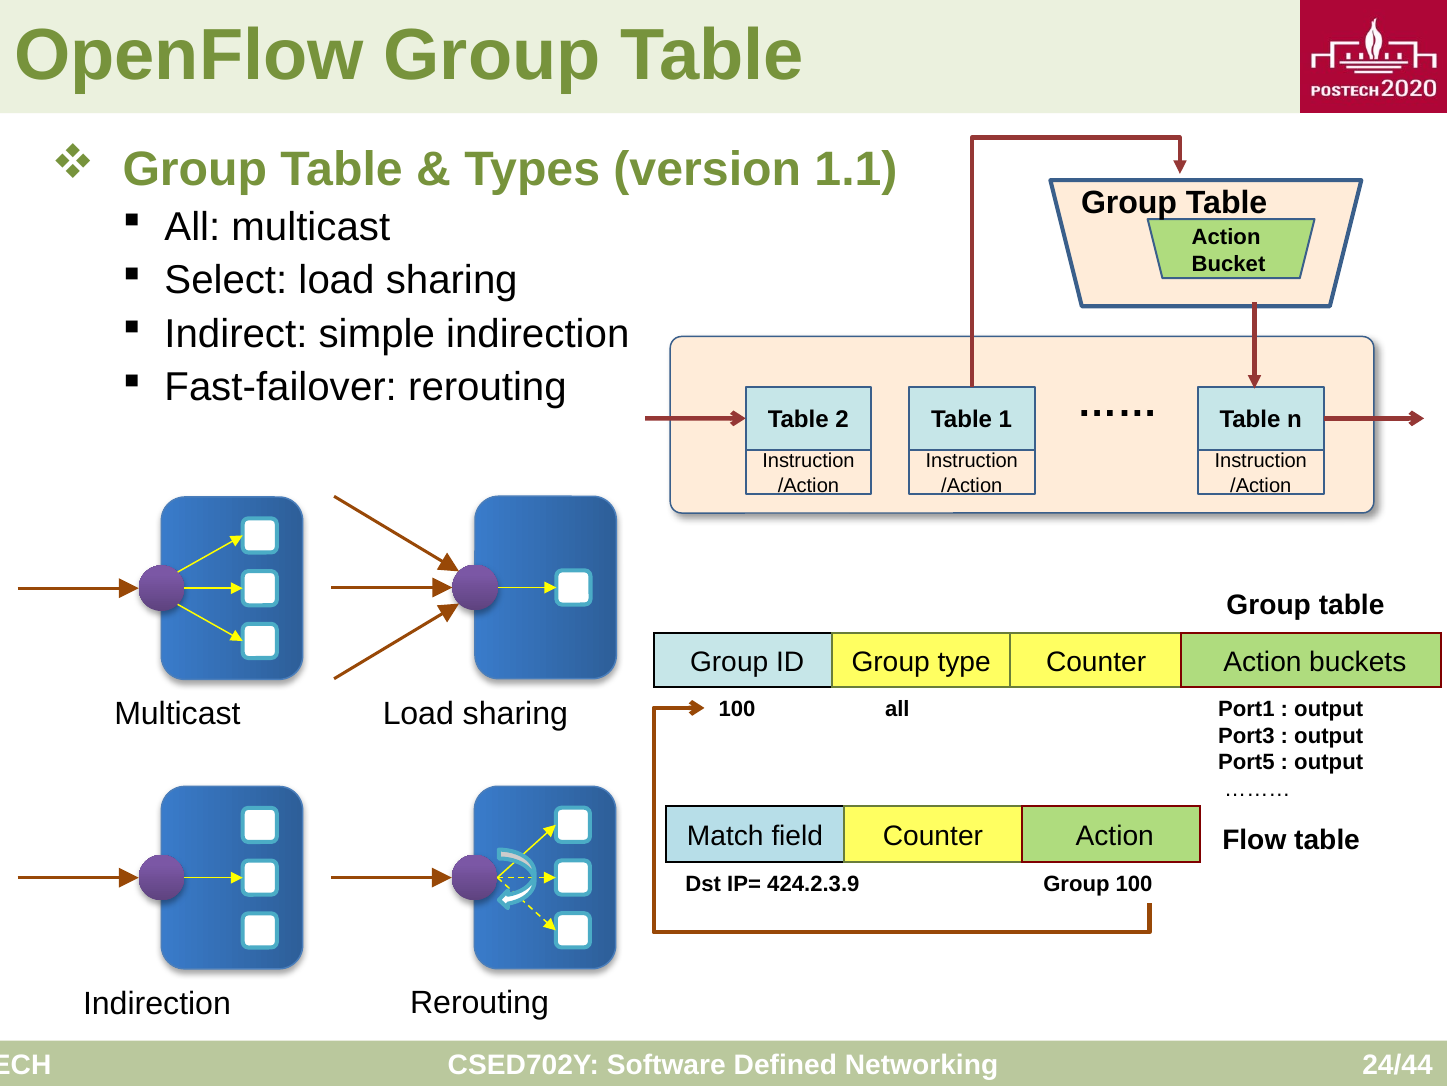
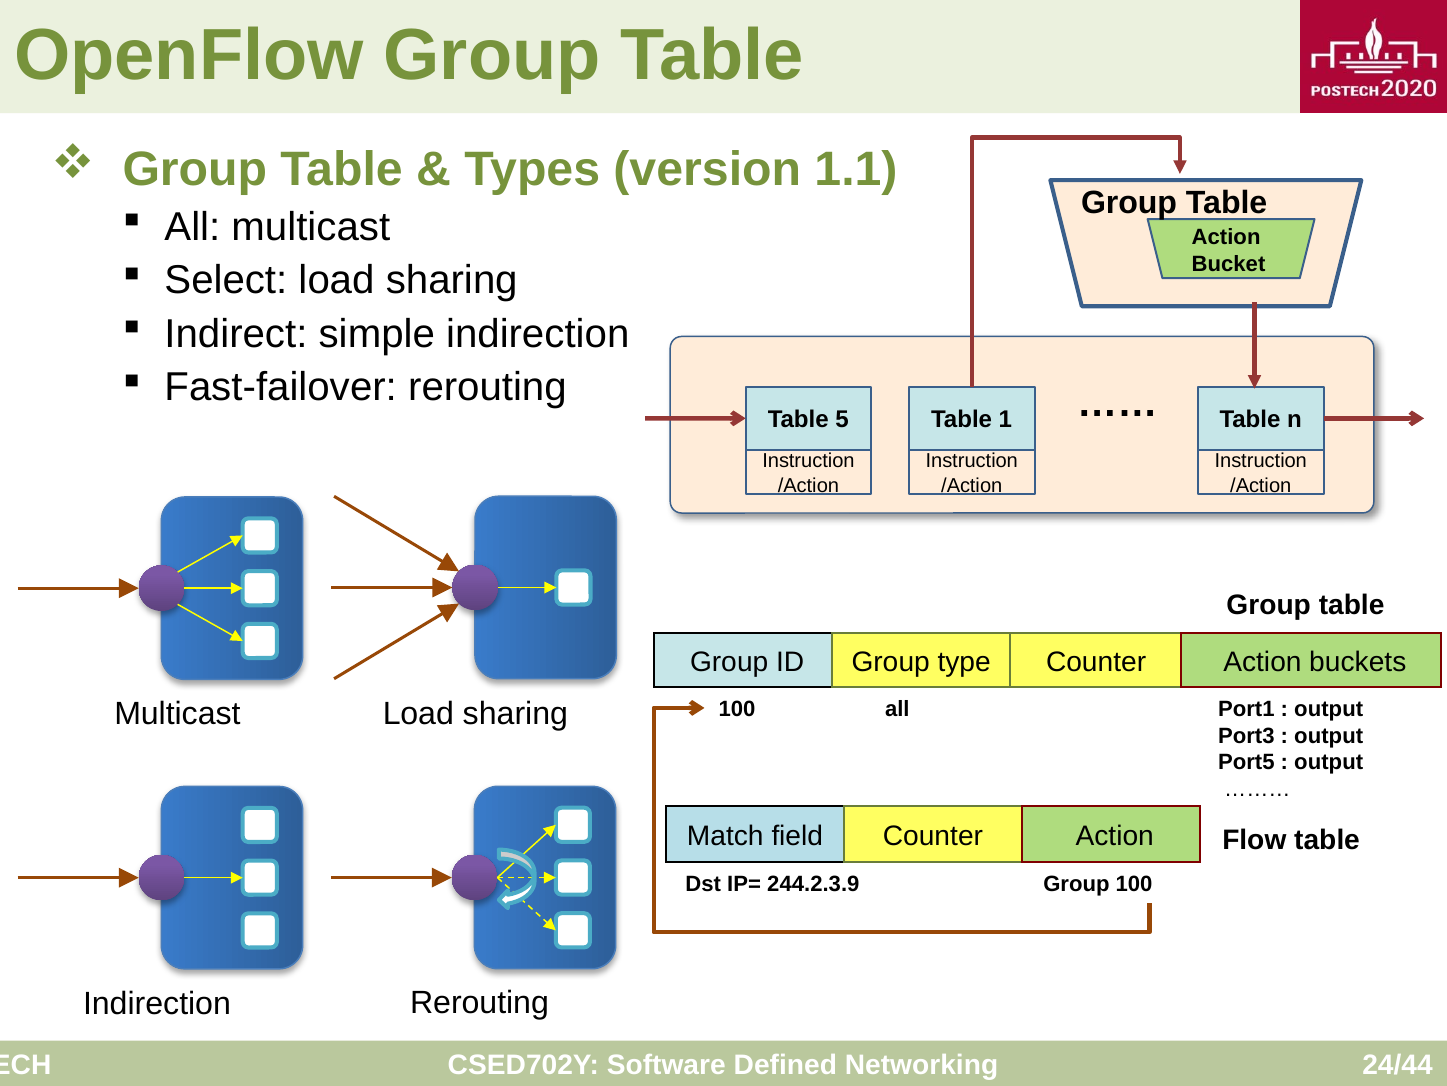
2: 2 -> 5 (842, 420)
424.2.3.9: 424.2.3.9 -> 244.2.3.9 (813, 884)
